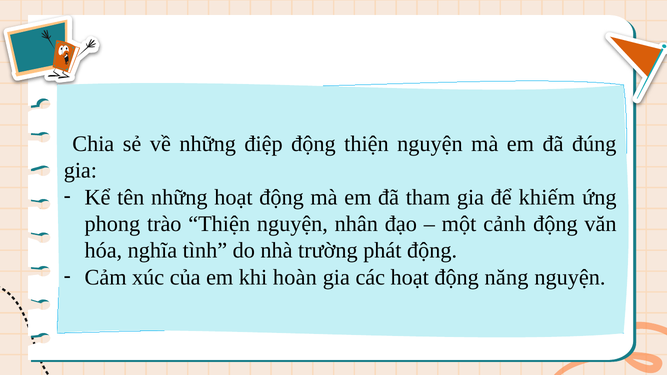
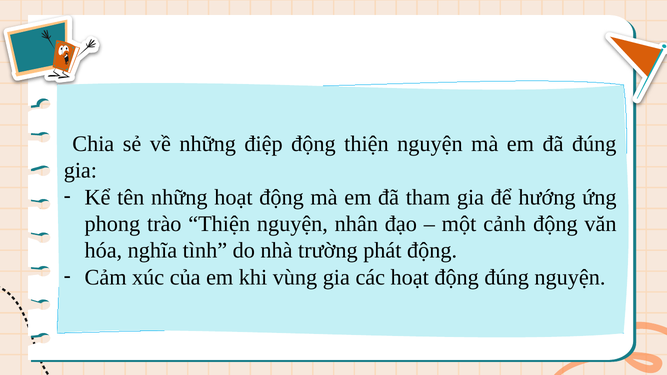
khiếm: khiếm -> hướng (547, 197)
hoàn: hoàn -> vùng (295, 277)
động năng: năng -> đúng (507, 277)
